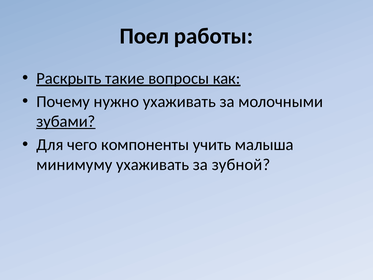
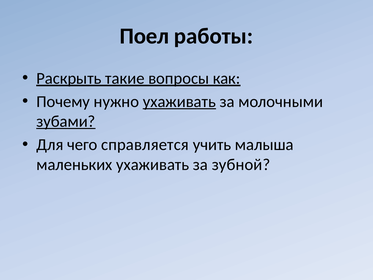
ухаживать underline: none -> present (179, 101)
компоненты: компоненты -> справляется (145, 145)
минимуму: минимуму -> маленьких (74, 164)
